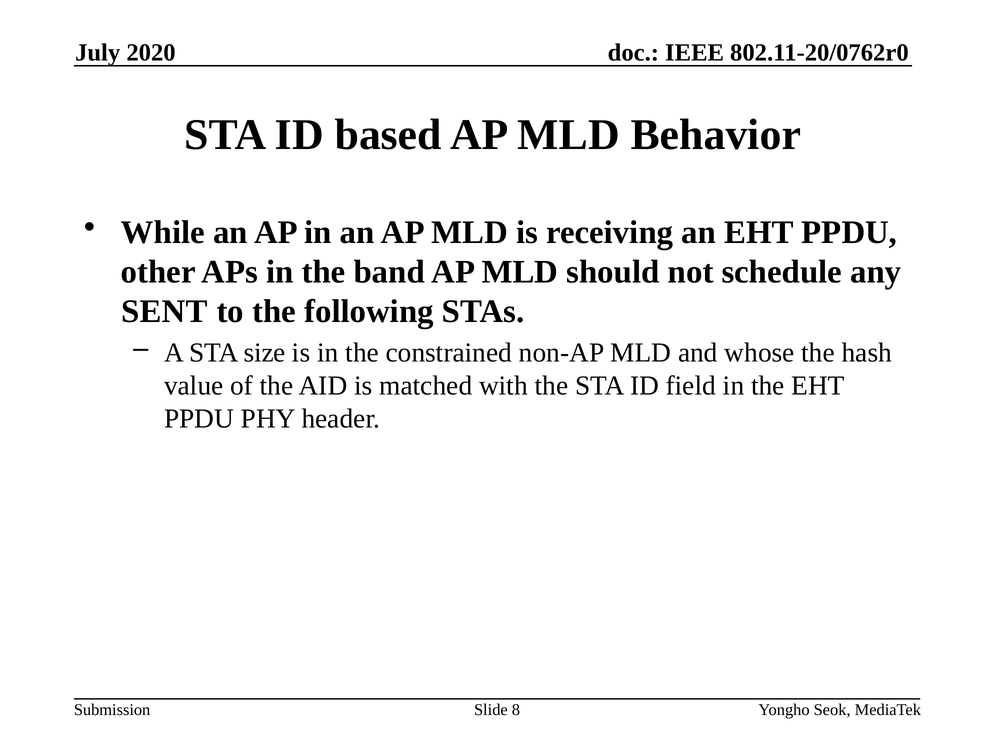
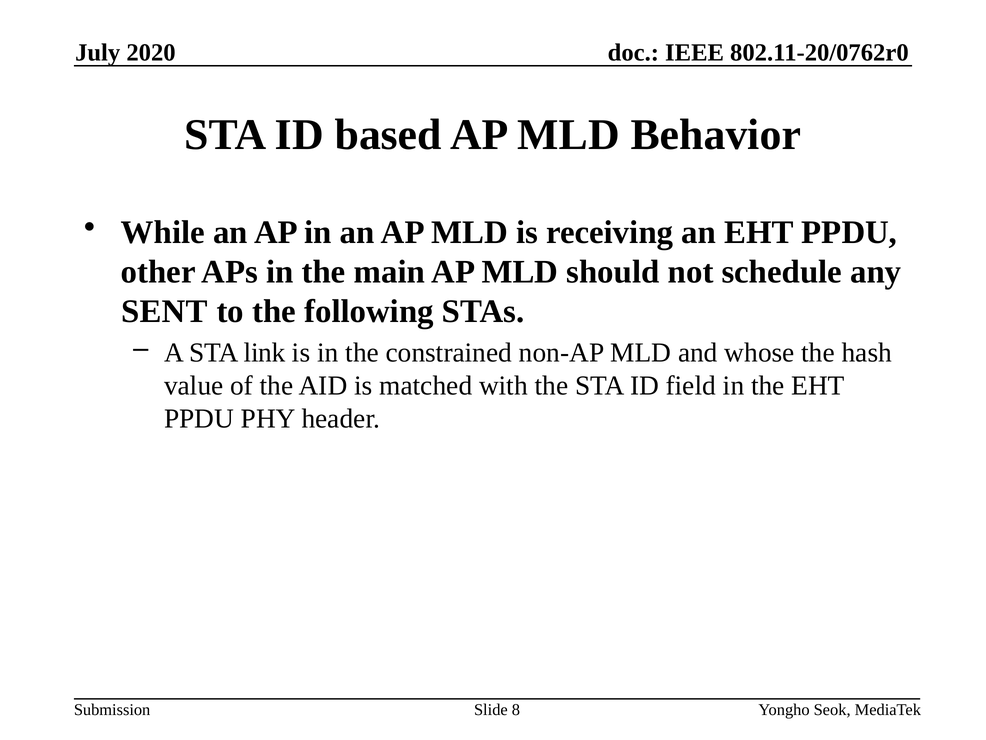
band: band -> main (389, 272)
size: size -> link (265, 353)
